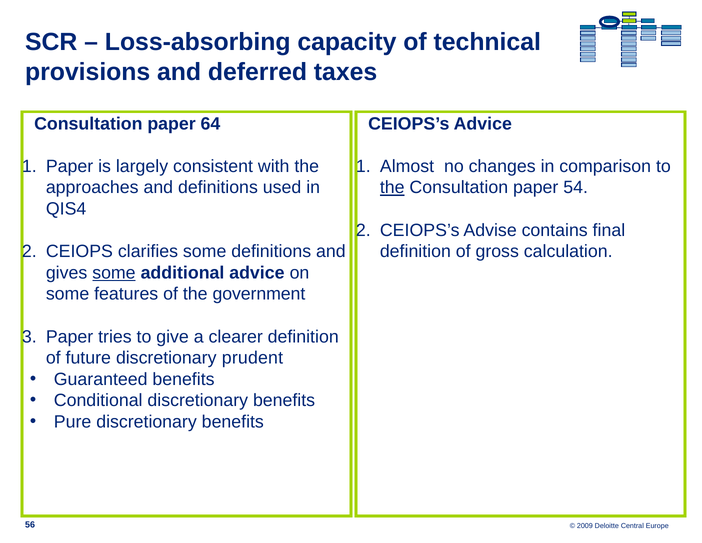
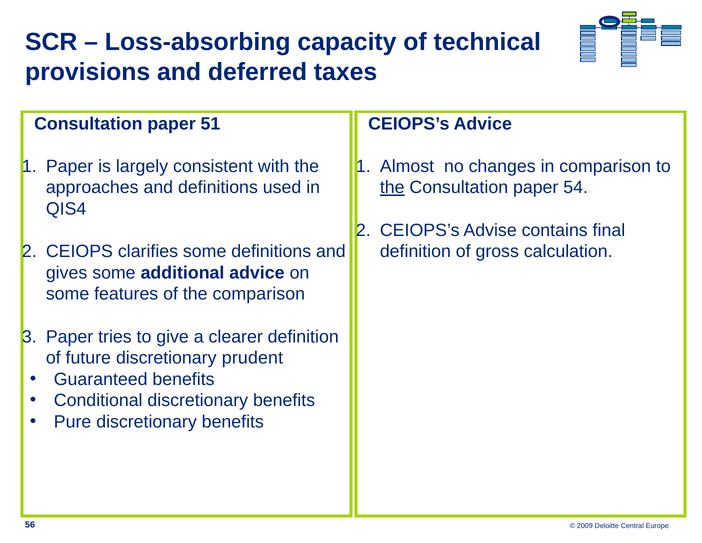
64: 64 -> 51 (210, 124)
some underline: present -> none (114, 273)
the government: government -> comparison (259, 294)
